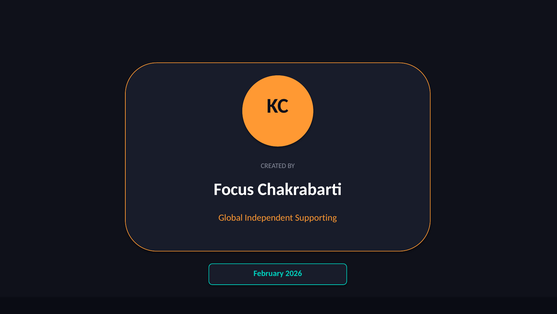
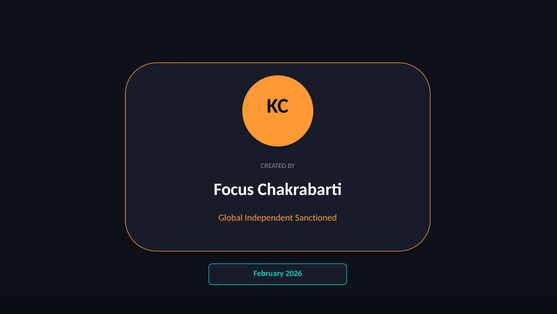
Supporting: Supporting -> Sanctioned (316, 217)
